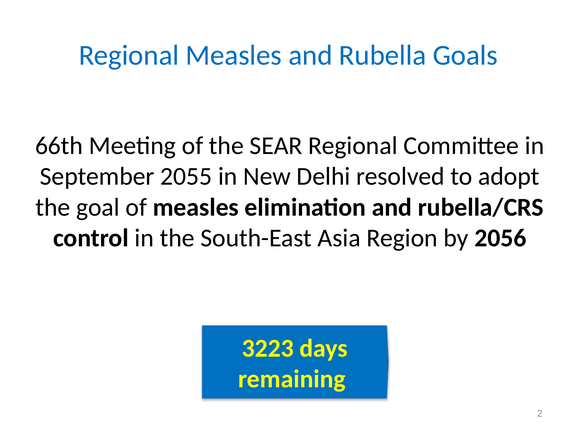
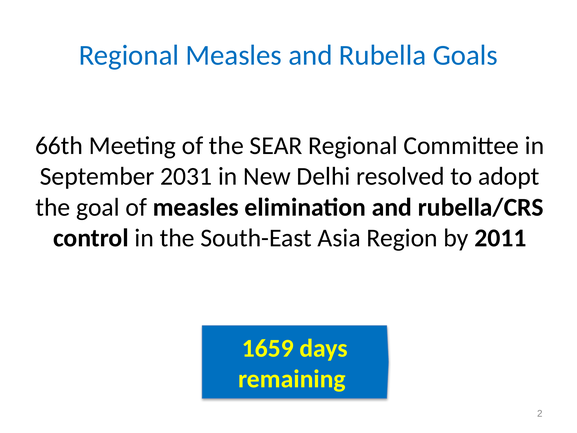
2055: 2055 -> 2031 (186, 176)
2056: 2056 -> 2011 (501, 238)
3223: 3223 -> 1659 (268, 348)
